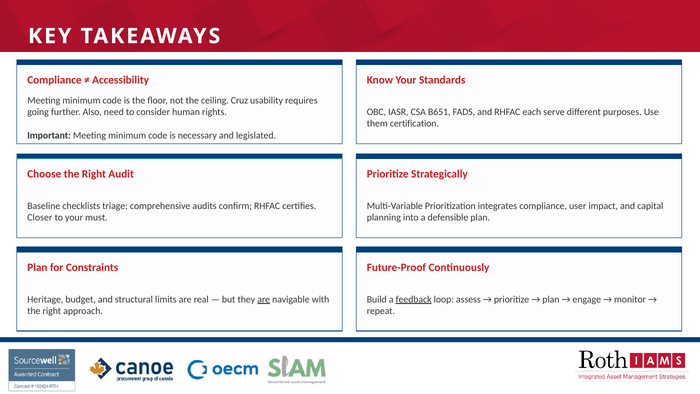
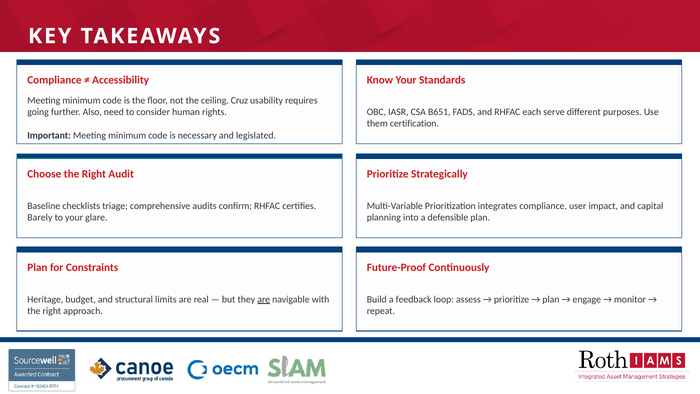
Closer: Closer -> Barely (40, 217)
must: must -> glare (96, 217)
feedback underline: present -> none (414, 299)
